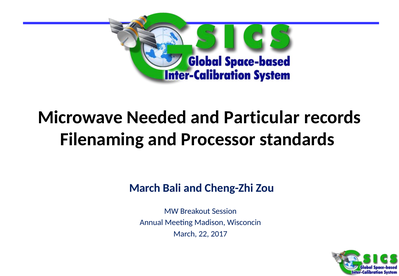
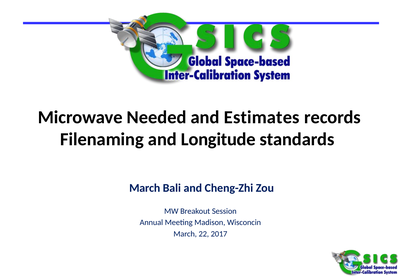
Particular: Particular -> Estimates (262, 117)
Processor: Processor -> Longitude (218, 139)
